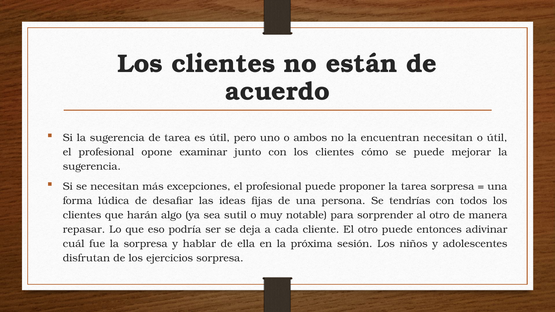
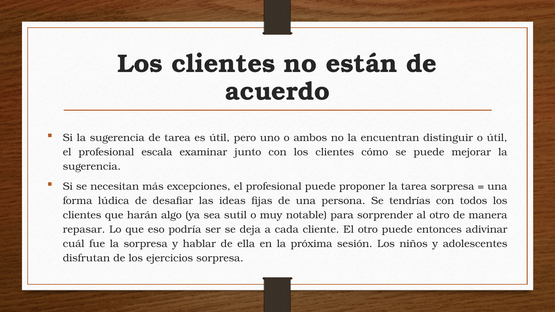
encuentran necesitan: necesitan -> distinguir (448, 138)
opone: opone -> escala (157, 152)
